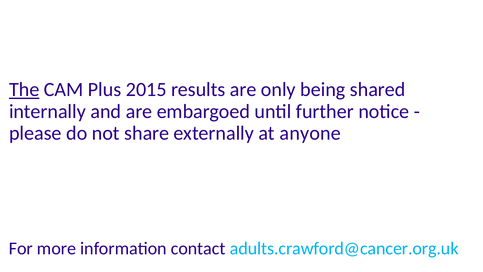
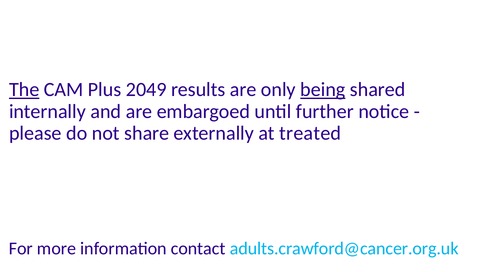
2015: 2015 -> 2049 (146, 90)
being underline: none -> present (323, 90)
anyone: anyone -> treated (310, 133)
